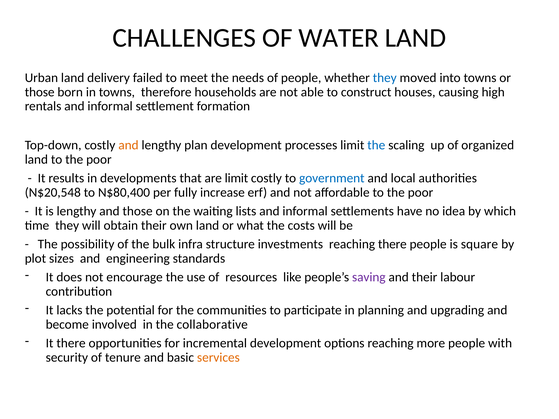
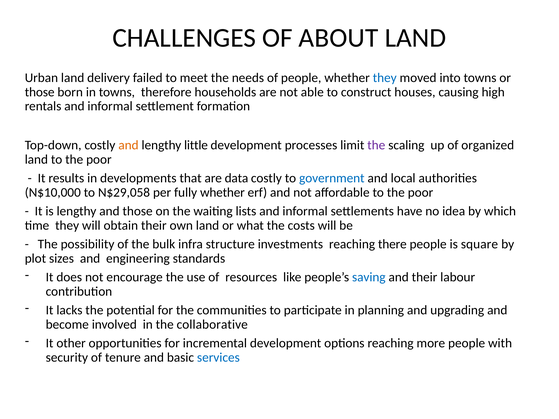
WATER: WATER -> ABOUT (339, 38)
plan: plan -> little (196, 145)
the colour: blue -> purple (376, 145)
are limit: limit -> data (236, 178)
N$20,548: N$20,548 -> N$10,000 (53, 193)
N$80,400: N$80,400 -> N$29,058 (124, 193)
fully increase: increase -> whether (222, 193)
saving colour: purple -> blue (369, 277)
It there: there -> other (71, 343)
services colour: orange -> blue (218, 358)
